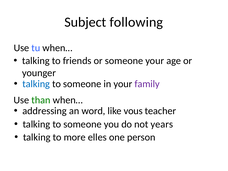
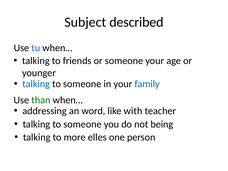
following: following -> described (136, 22)
family colour: purple -> blue (147, 84)
vous: vous -> with (133, 111)
years: years -> being (162, 124)
